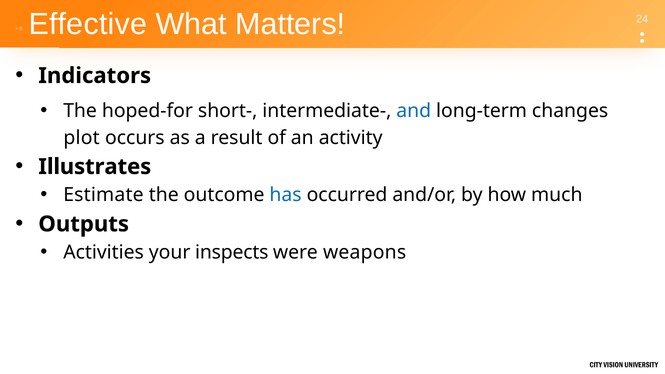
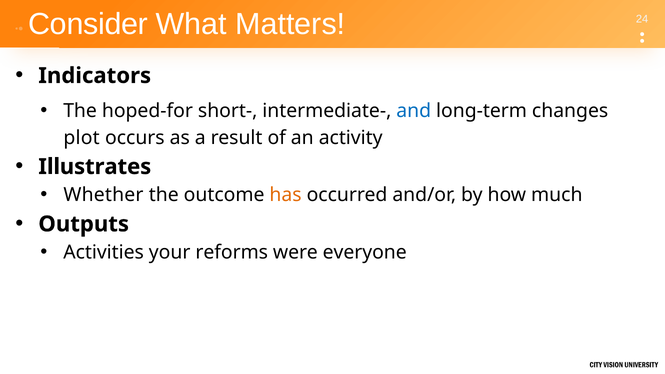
Effective: Effective -> Consider (88, 24)
Estimate: Estimate -> Whether (103, 195)
has colour: blue -> orange (286, 195)
inspects: inspects -> reforms (232, 252)
weapons: weapons -> everyone (365, 252)
